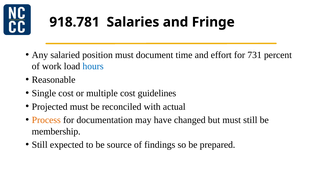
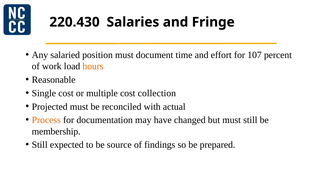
918.781: 918.781 -> 220.430 (75, 22)
731: 731 -> 107 (255, 55)
hours colour: blue -> orange (93, 66)
guidelines: guidelines -> collection (157, 93)
